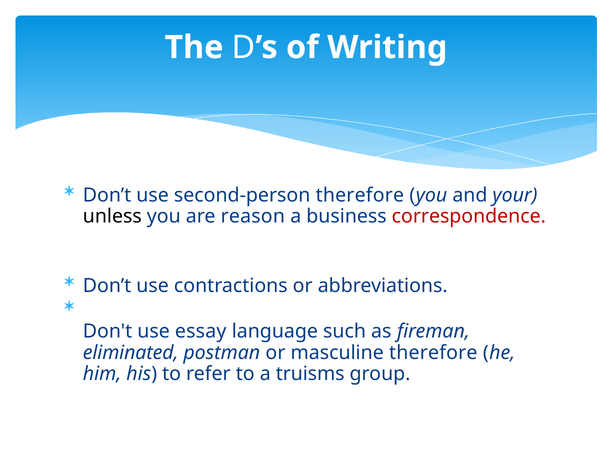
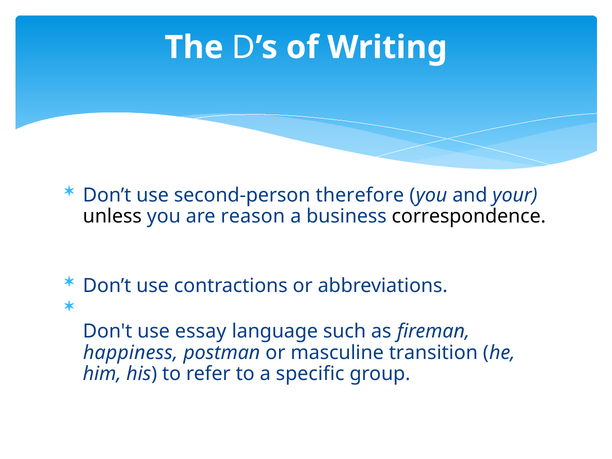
correspondence colour: red -> black (469, 216)
eliminated: eliminated -> happiness (130, 353)
masculine therefore: therefore -> transition (433, 353)
truisms: truisms -> specific (310, 374)
